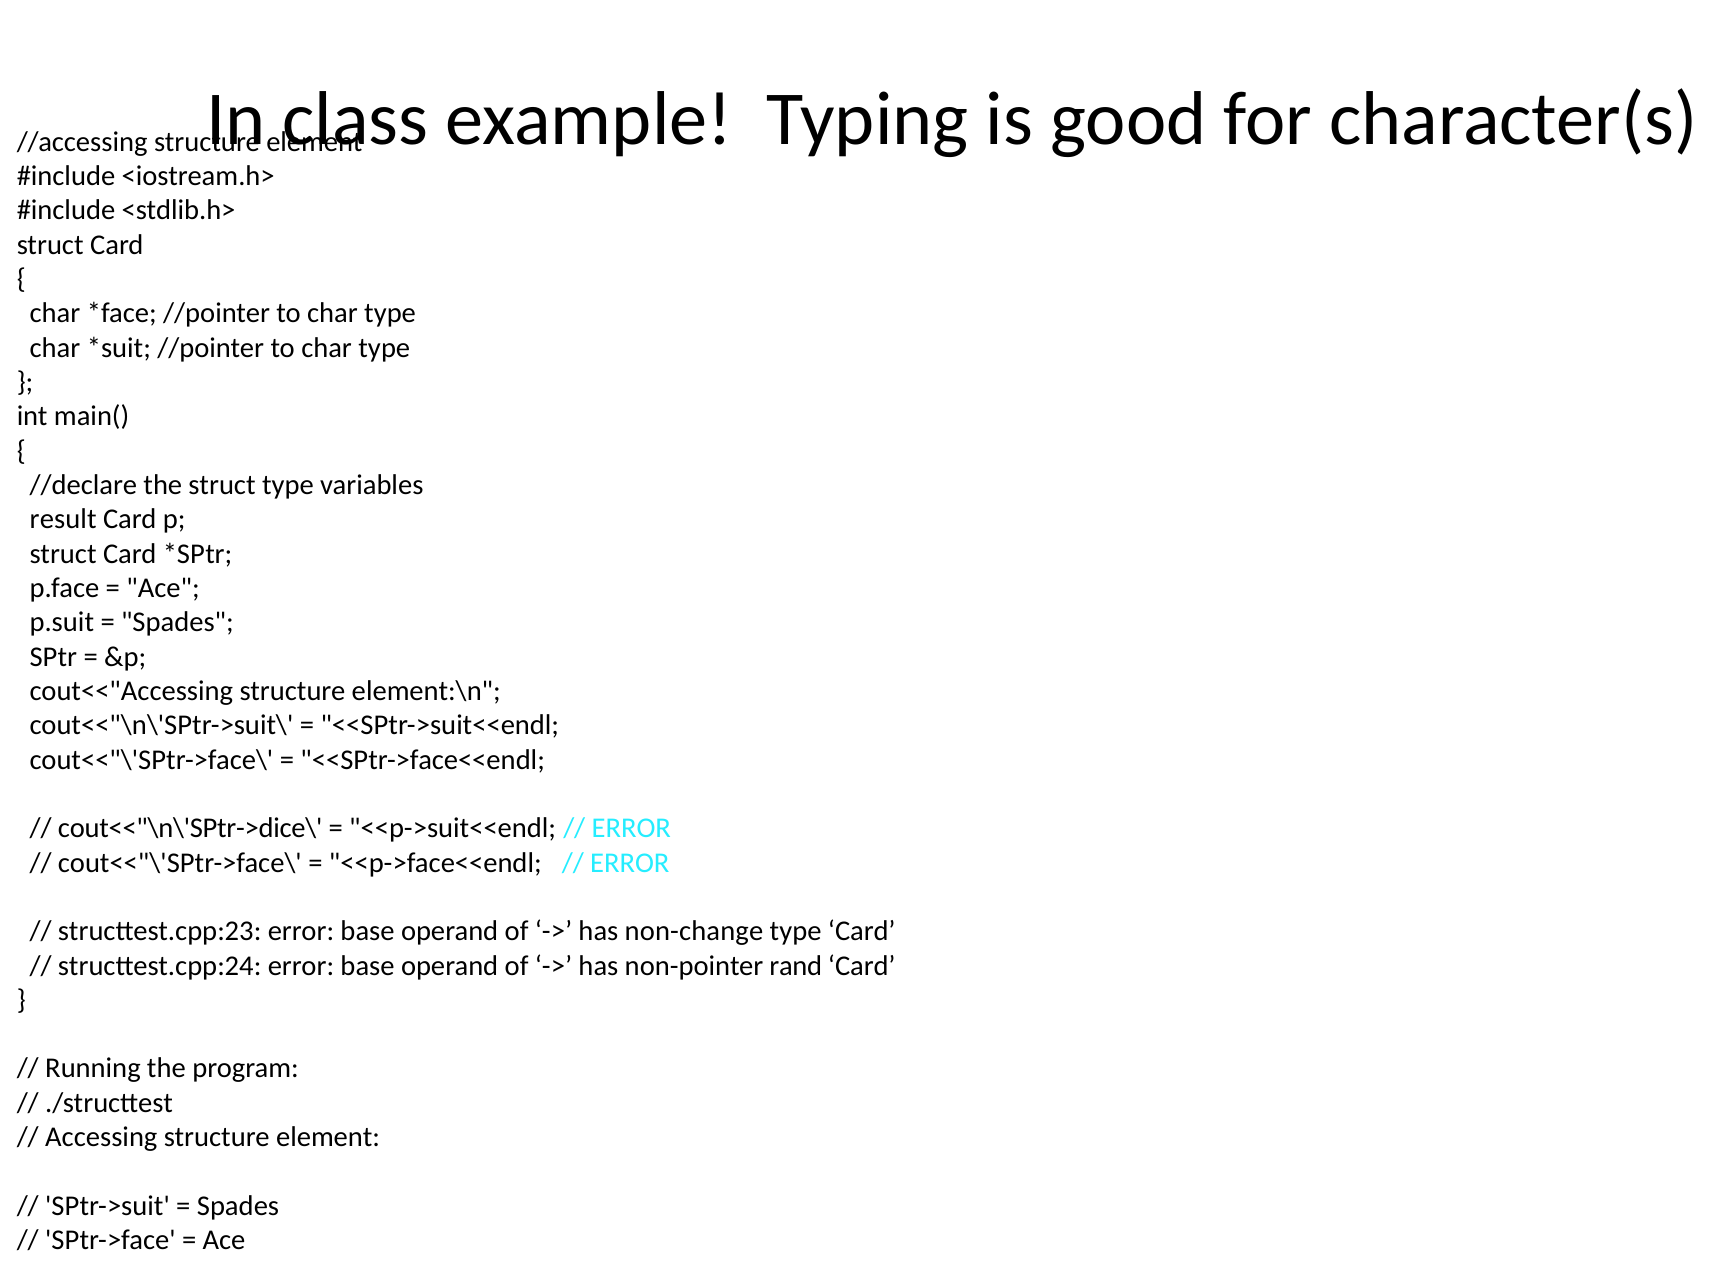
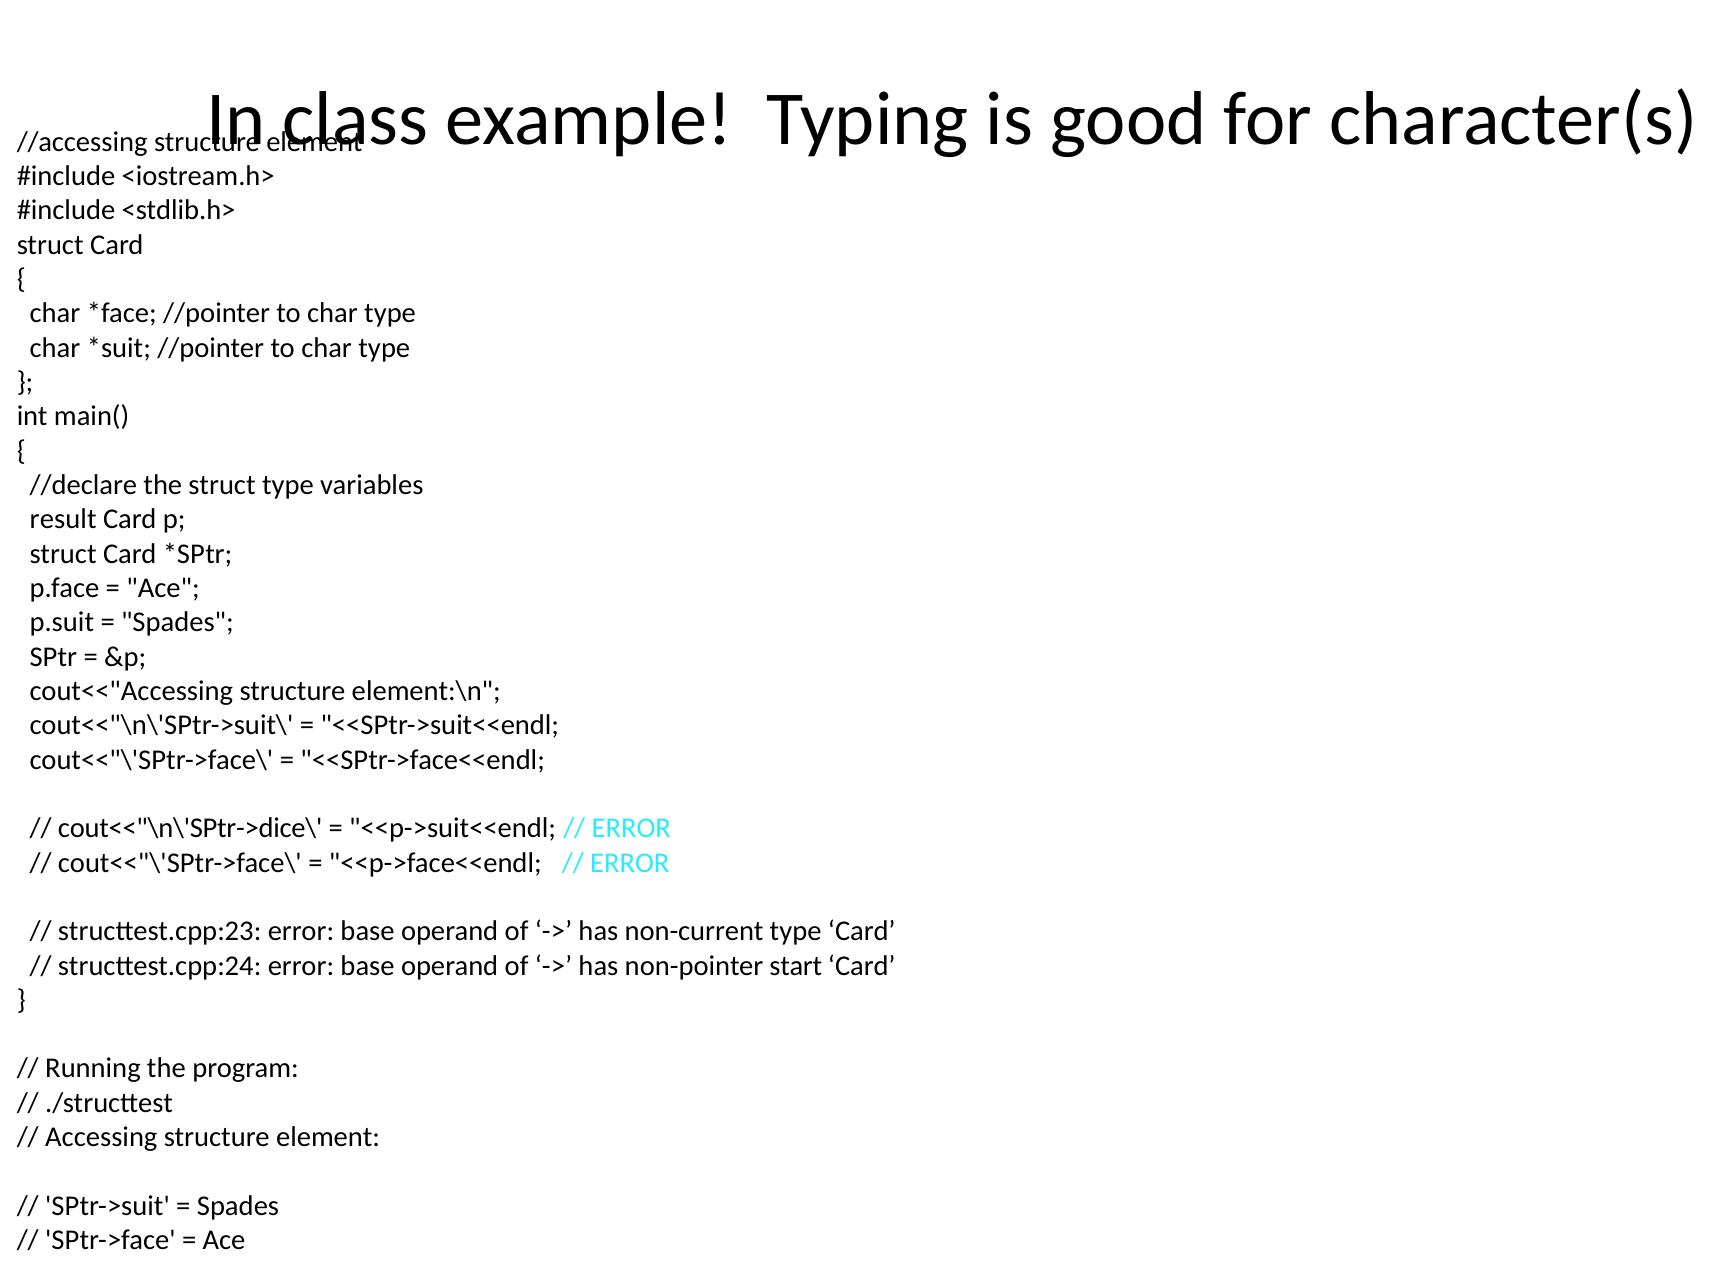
non-change: non-change -> non-current (694, 931)
rand: rand -> start (796, 966)
